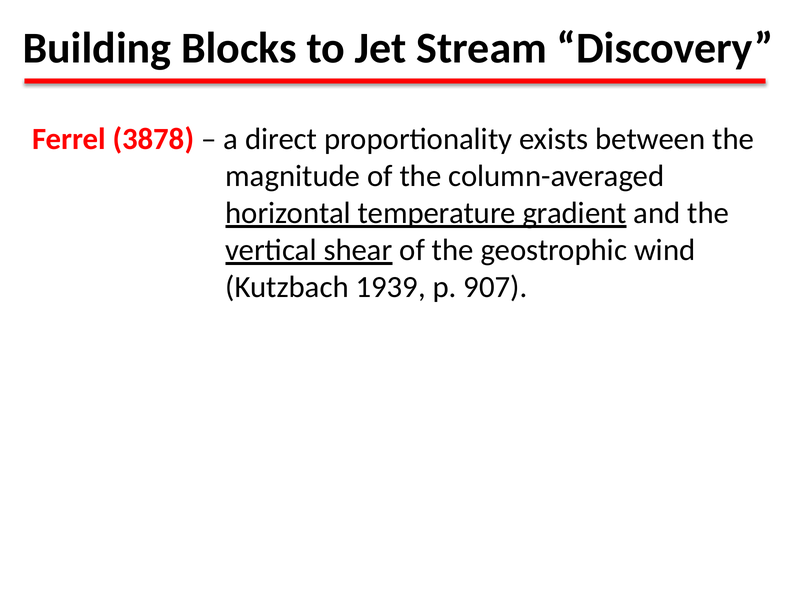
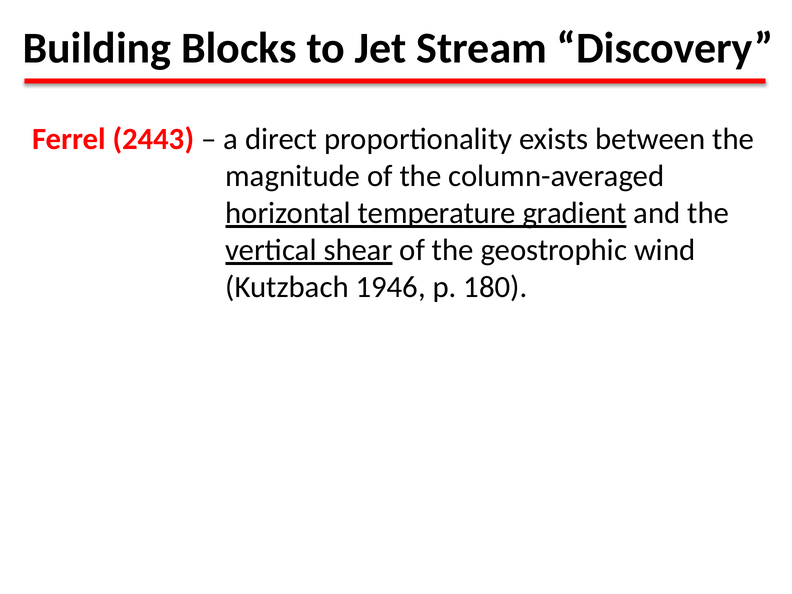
3878: 3878 -> 2443 (153, 139)
1939: 1939 -> 1946 (391, 287)
907: 907 -> 180 (495, 287)
